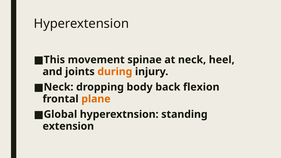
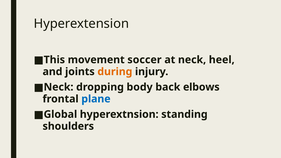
spinae: spinae -> soccer (144, 60)
flexion: flexion -> elbows (201, 87)
plane colour: orange -> blue (96, 99)
extension: extension -> shoulders (68, 126)
